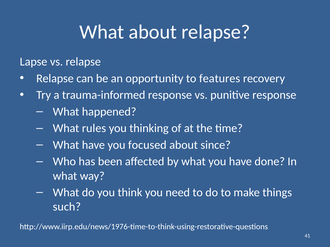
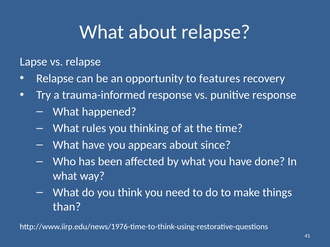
focused: focused -> appears (147, 145)
such: such -> than (67, 207)
